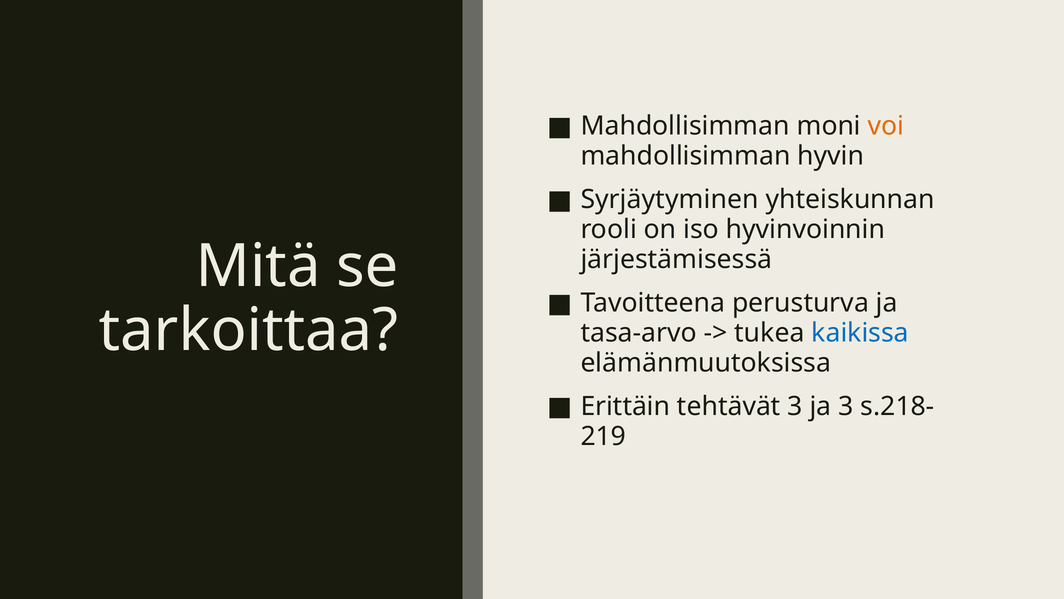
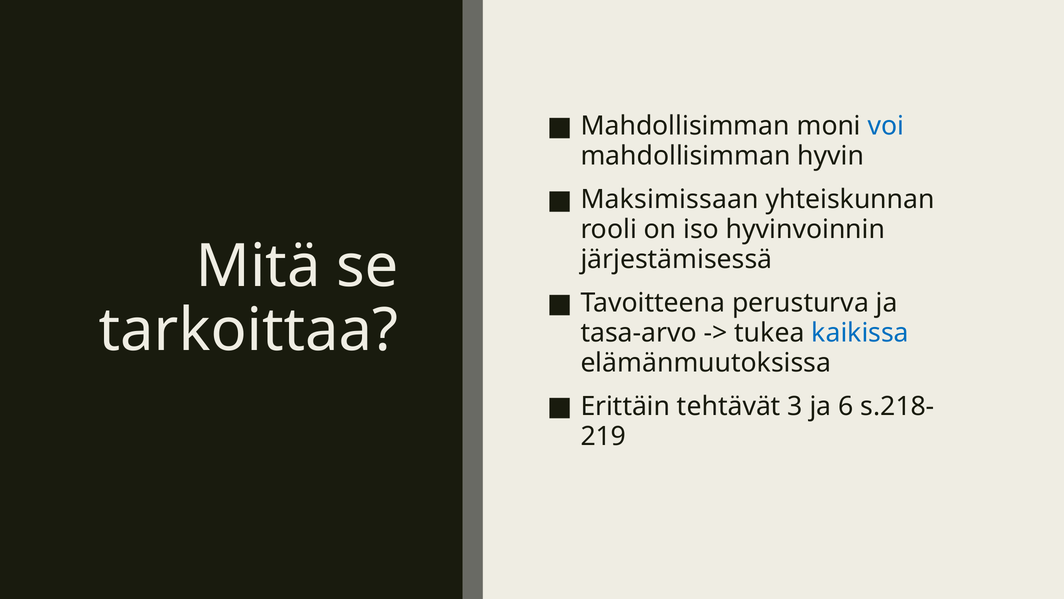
voi colour: orange -> blue (886, 126)
Syrjäytyminen: Syrjäytyminen -> Maksimissaan (670, 199)
ja 3: 3 -> 6 (846, 406)
